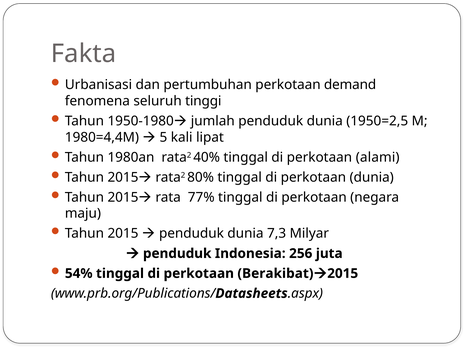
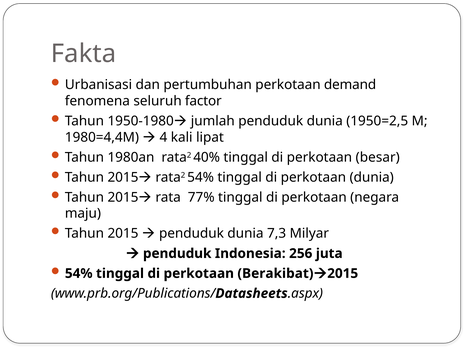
tinggi: tinggi -> factor (203, 101)
5: 5 -> 4 (163, 137)
alami: alami -> besar (378, 157)
rata2 80%: 80% -> 54% (201, 177)
